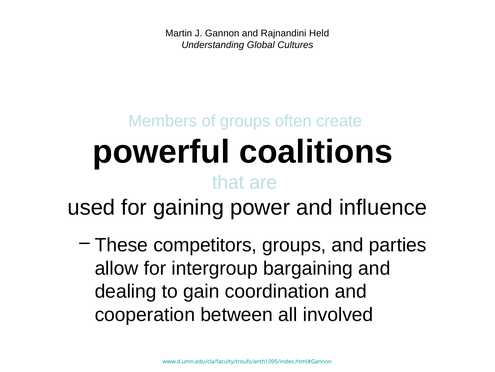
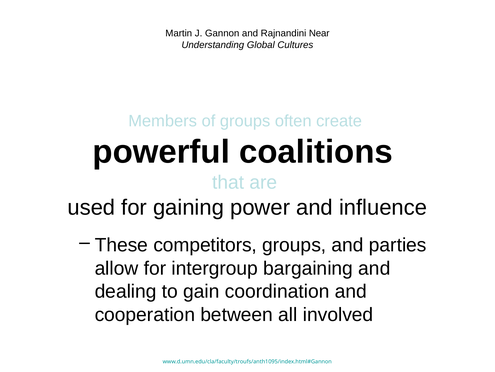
Held: Held -> Near (319, 33)
